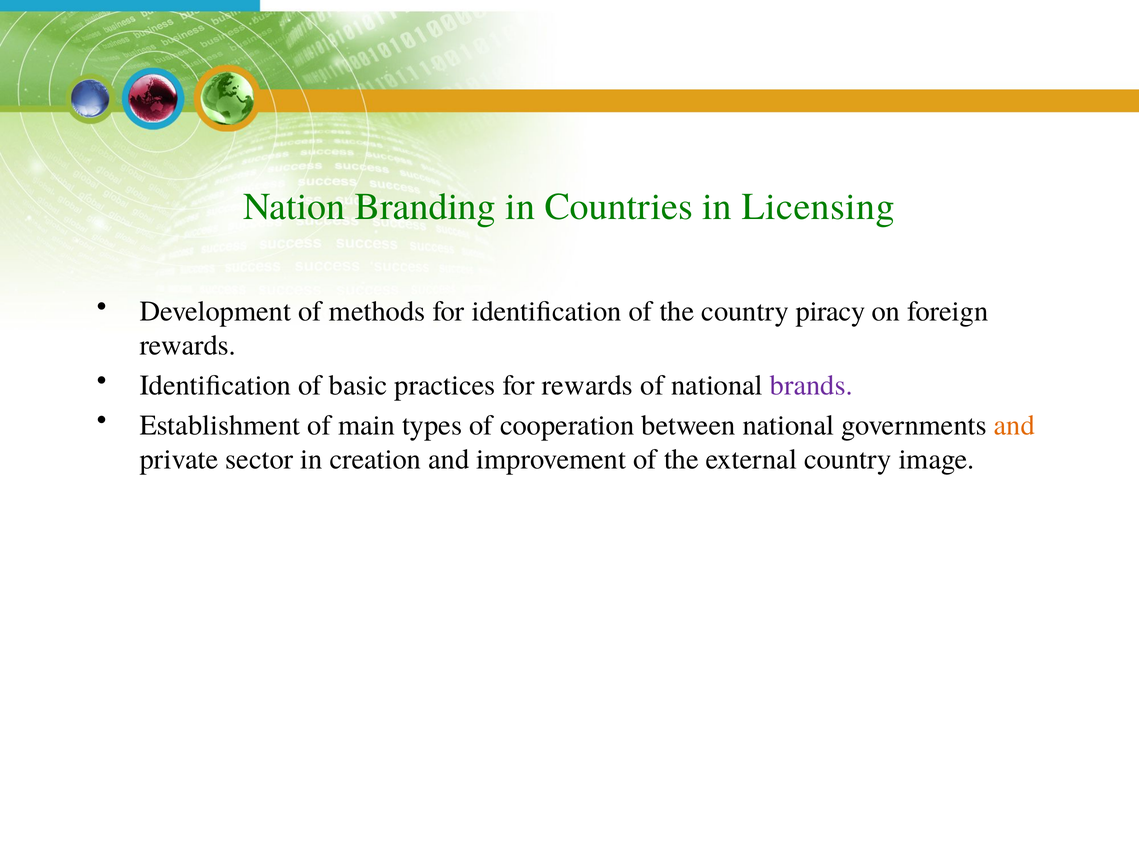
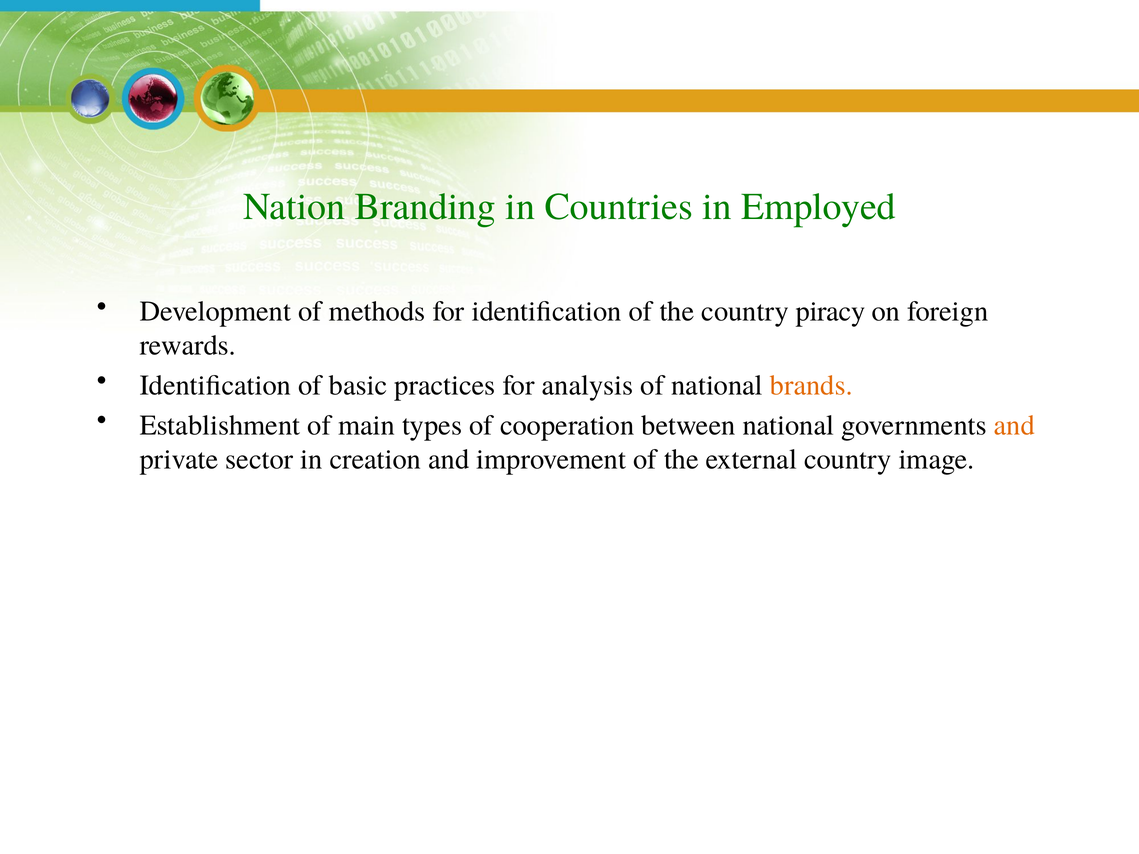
Licensing: Licensing -> Employed (819, 207)
for rewards: rewards -> analysis (588, 385)
brands colour: purple -> orange (811, 385)
